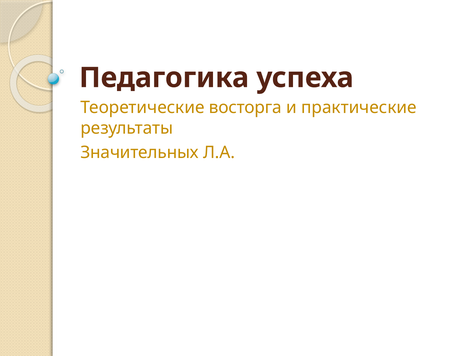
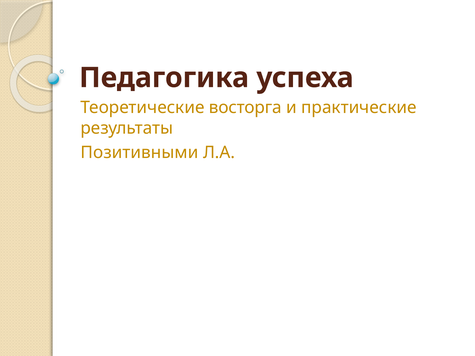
Значительных: Значительных -> Позитивными (139, 153)
